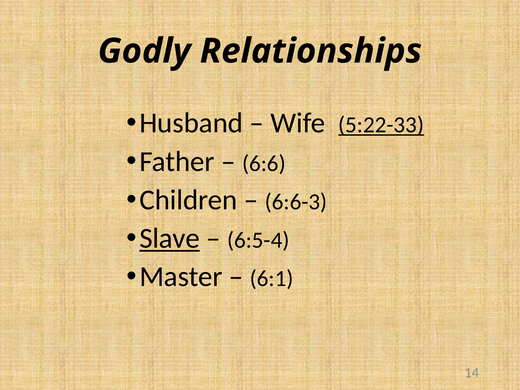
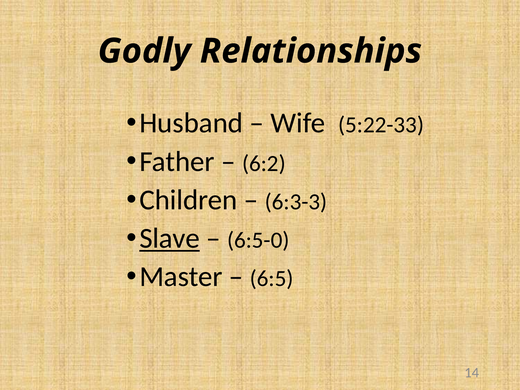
5:22-33 underline: present -> none (381, 125)
6:6: 6:6 -> 6:2 (264, 163)
6:6-3: 6:6-3 -> 6:3-3 (296, 202)
6:5-4: 6:5-4 -> 6:5-0 (258, 240)
6:1: 6:1 -> 6:5 (272, 279)
